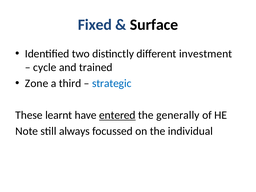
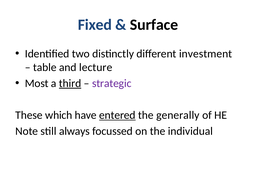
cycle: cycle -> table (45, 67)
trained: trained -> lecture (96, 67)
Zone: Zone -> Most (37, 83)
third underline: none -> present (70, 83)
strategic colour: blue -> purple (112, 83)
learnt: learnt -> which (59, 115)
